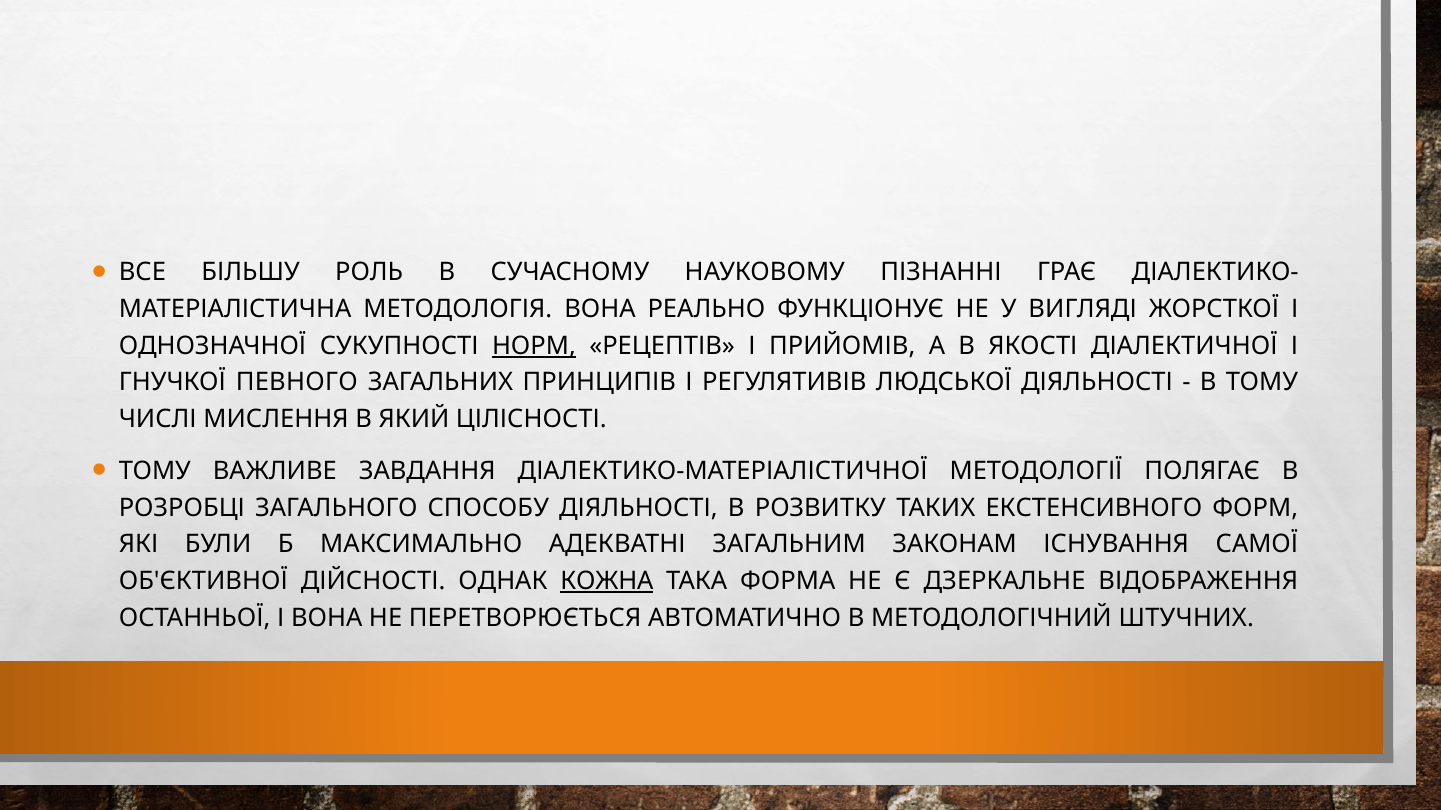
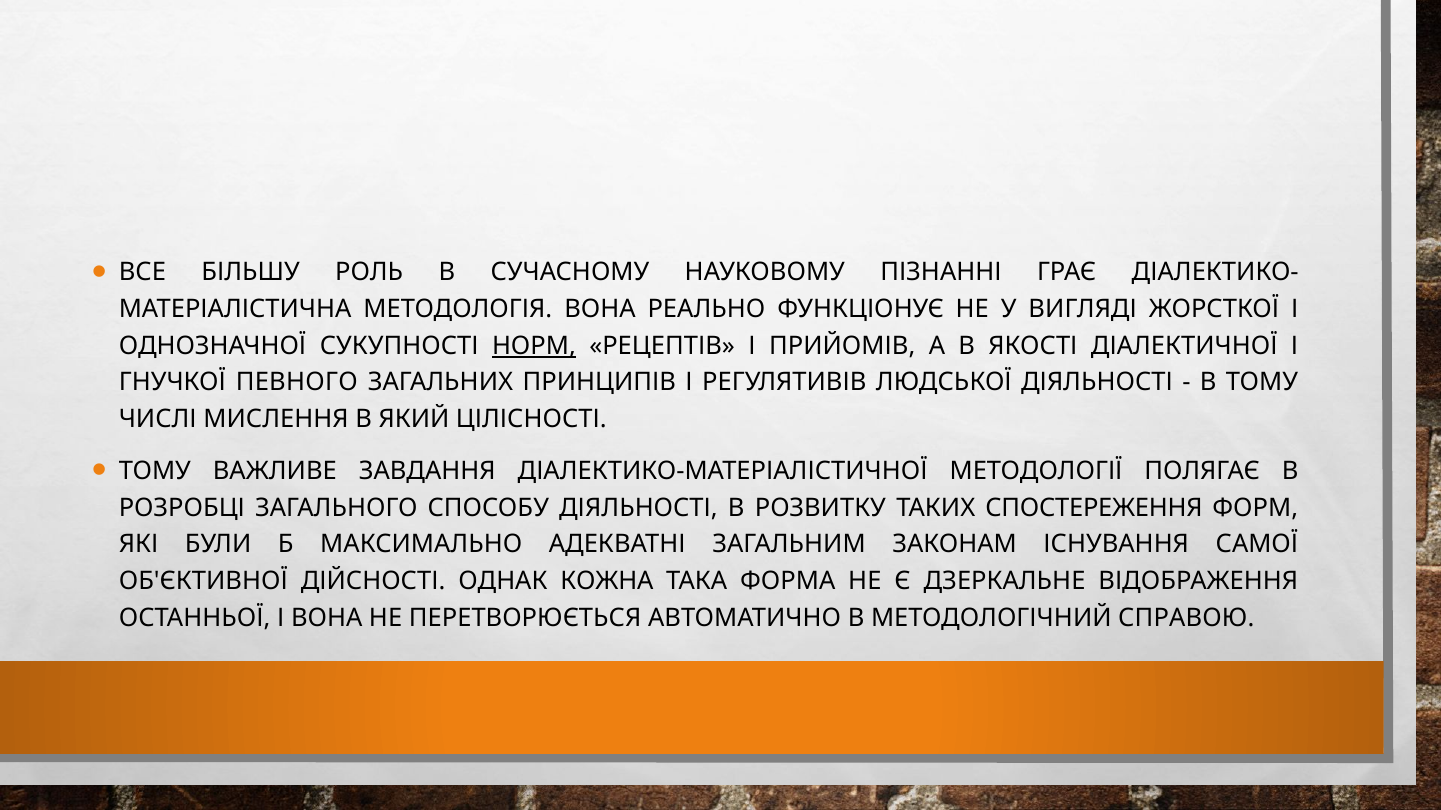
ЕКСТЕНСИВНОГО: ЕКСТЕНСИВНОГО -> СПОСТЕРЕЖЕННЯ (1094, 508)
КОЖНА underline: present -> none (607, 582)
ШТУЧНИХ: ШТУЧНИХ -> СПРАВОЮ (1186, 618)
